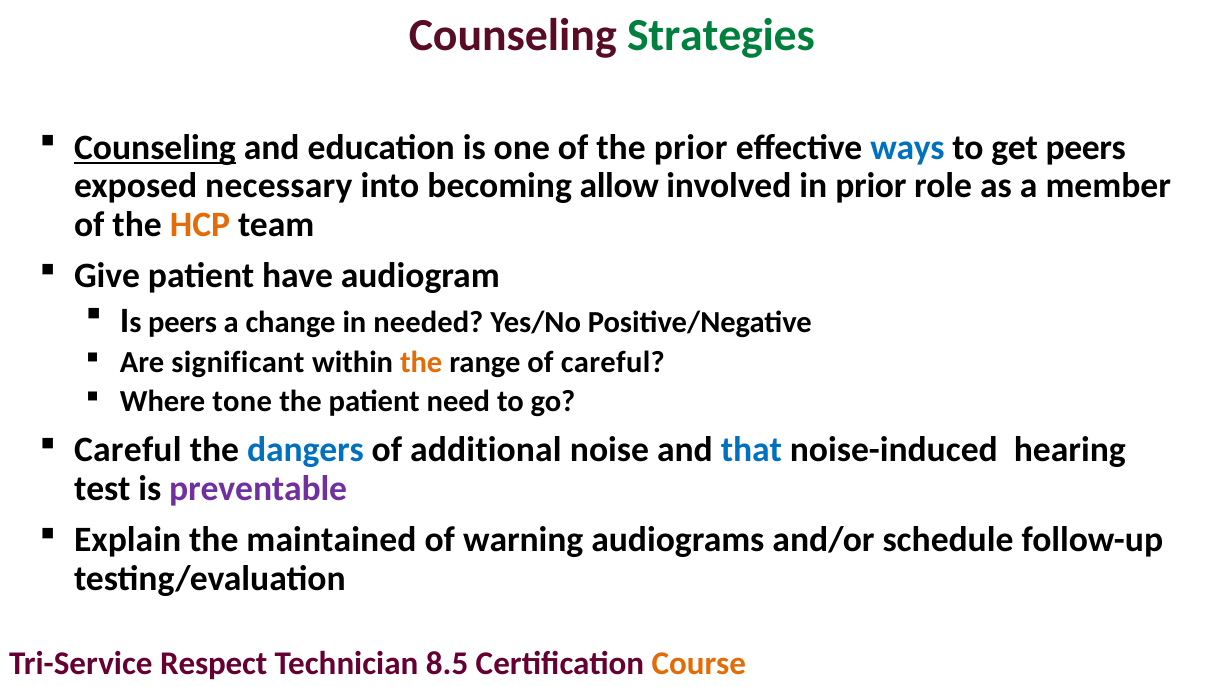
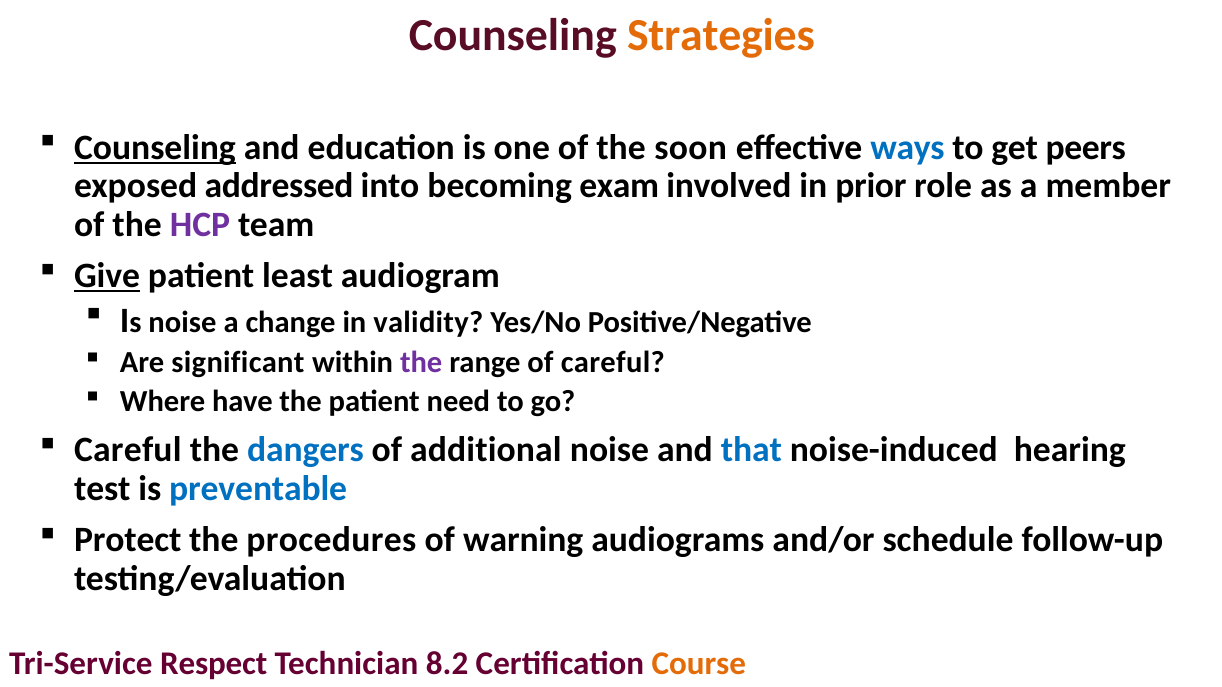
Strategies colour: green -> orange (721, 36)
the prior: prior -> soon (691, 147)
necessary: necessary -> addressed (279, 186)
allow: allow -> exam (619, 186)
HCP colour: orange -> purple (200, 224)
Give underline: none -> present (107, 276)
have: have -> least (297, 276)
peers: peers -> noise (183, 322)
needed: needed -> validity (428, 322)
the colour: orange -> purple (421, 363)
tone: tone -> have (242, 402)
preventable colour: purple -> blue (258, 489)
Explain: Explain -> Protect (128, 540)
maintained: maintained -> procedures (331, 540)
8.5: 8.5 -> 8.2 (447, 664)
